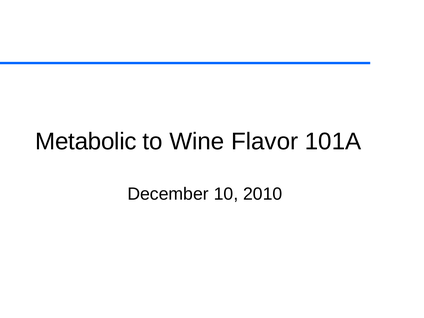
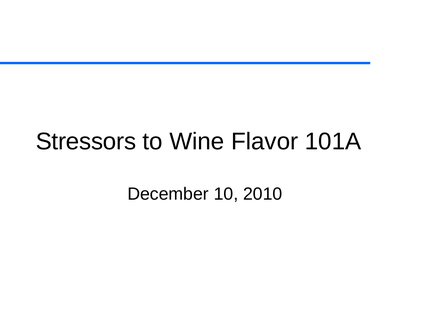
Metabolic: Metabolic -> Stressors (86, 142)
